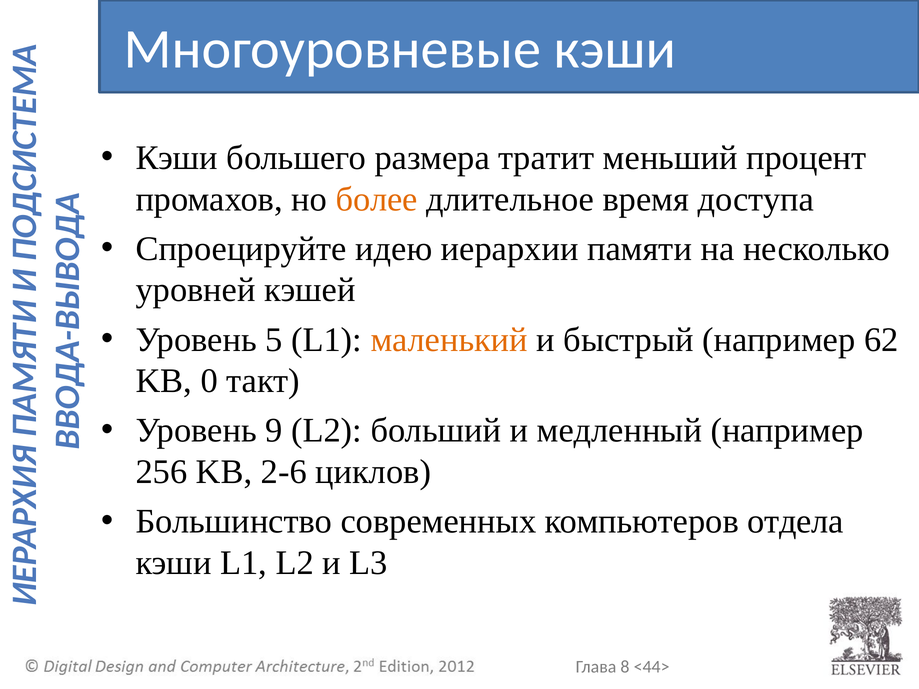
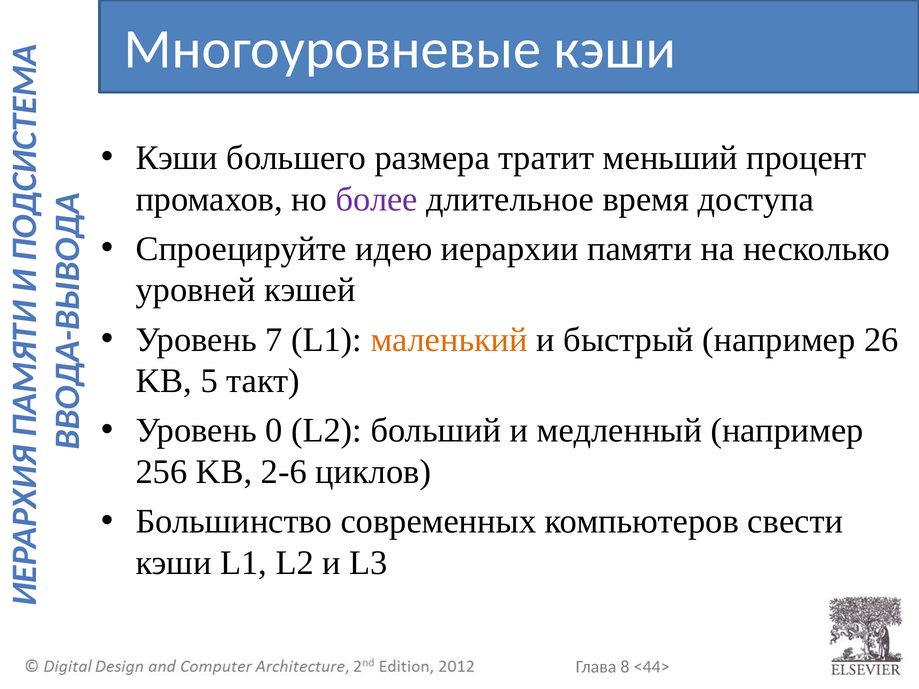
более colour: orange -> purple (377, 199)
5: 5 -> 7 (274, 340)
62: 62 -> 26 (881, 340)
0: 0 -> 5 (209, 381)
9: 9 -> 0 (274, 431)
отдела: отдела -> свести (795, 522)
